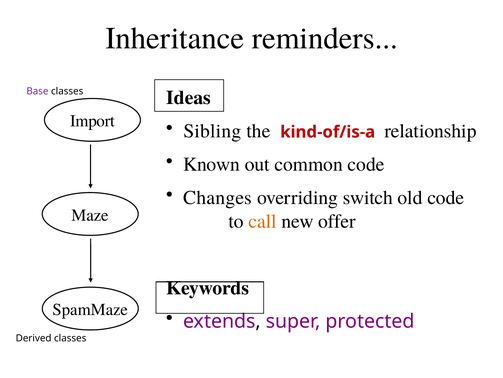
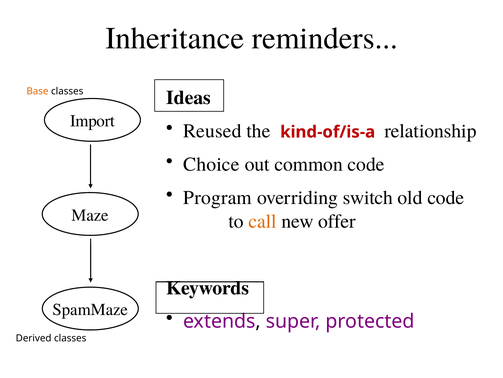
Base colour: purple -> orange (37, 91)
Sibling: Sibling -> Reused (212, 131)
Known: Known -> Choice (211, 164)
Changes: Changes -> Program (218, 197)
